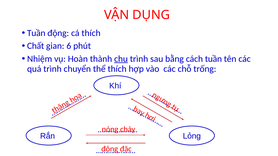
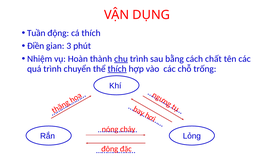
Chất: Chất -> Điền (36, 46)
6: 6 -> 3 (69, 46)
cách tuần: tuần -> chất (213, 59)
thích underline: none -> present (117, 69)
